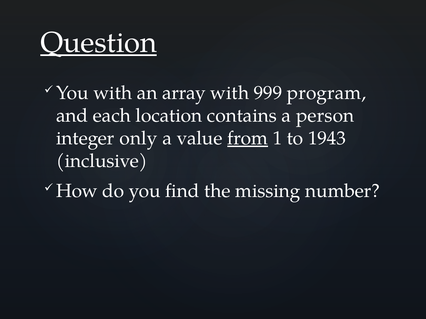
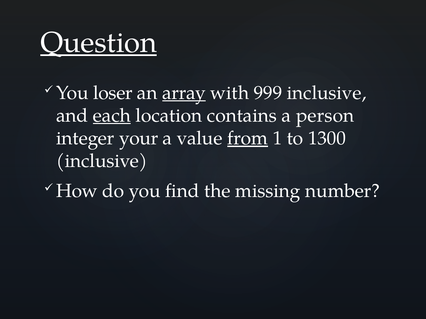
You with: with -> loser (113, 93)
array underline: none -> present (184, 93)
999 program: program -> inclusive (327, 93)
each underline: none -> present (112, 116)
only: only -> your (139, 138)
1943: 1943 -> 1300 (327, 138)
